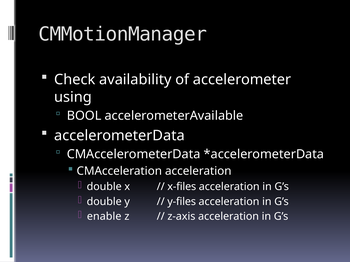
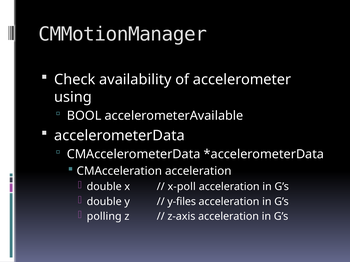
x-files: x-files -> x-poll (182, 187)
enable: enable -> polling (104, 217)
